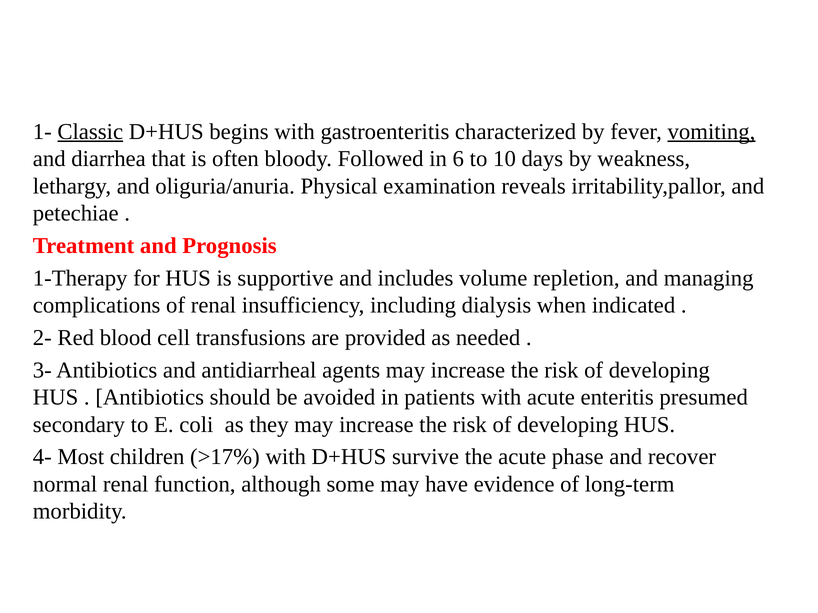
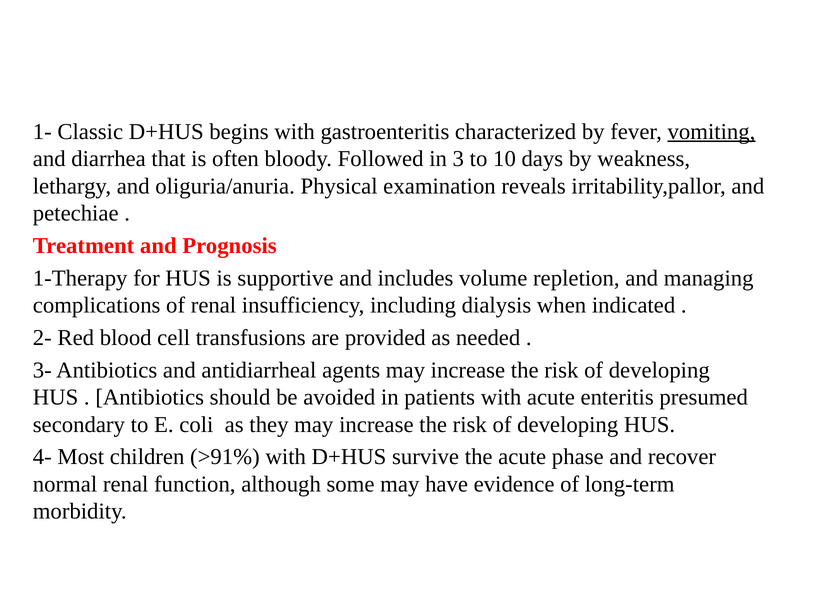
Classic underline: present -> none (90, 132)
6: 6 -> 3 (458, 159)
>17%: >17% -> >91% (225, 457)
